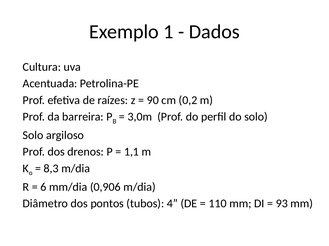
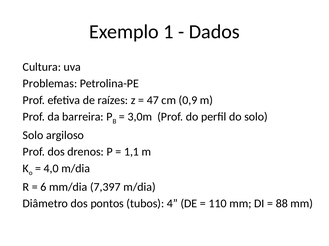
Acentuada: Acentuada -> Problemas (50, 84)
90: 90 -> 47 (153, 100)
0,2: 0,2 -> 0,9 (188, 100)
8,3: 8,3 -> 4,0 (51, 169)
0,906: 0,906 -> 7,397 (105, 187)
93: 93 -> 88 (282, 204)
